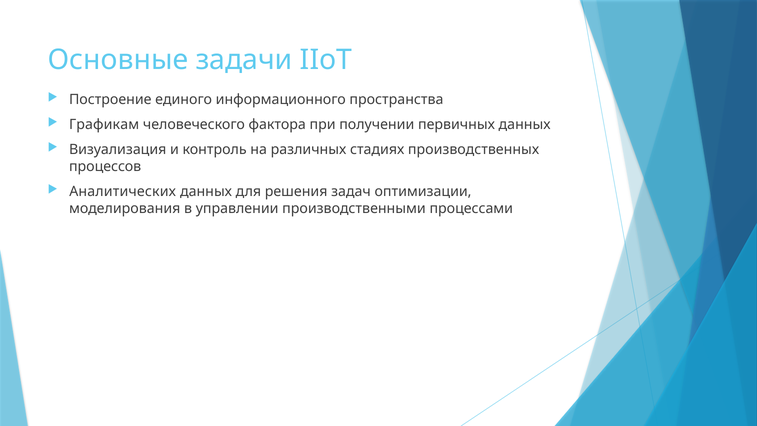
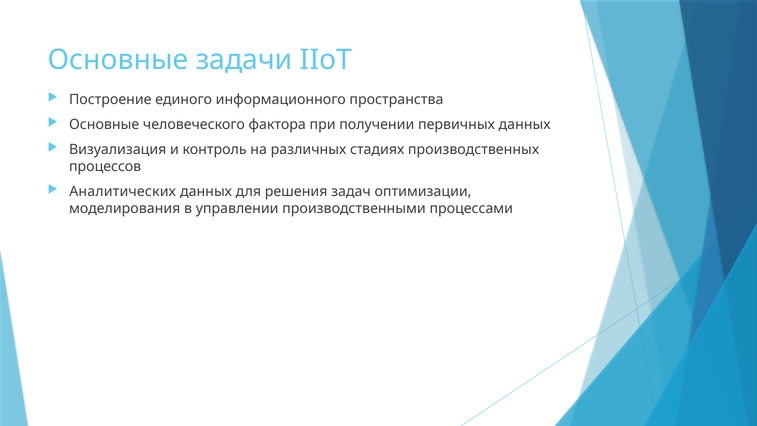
Графикам: Графикам -> Основные (104, 124)
